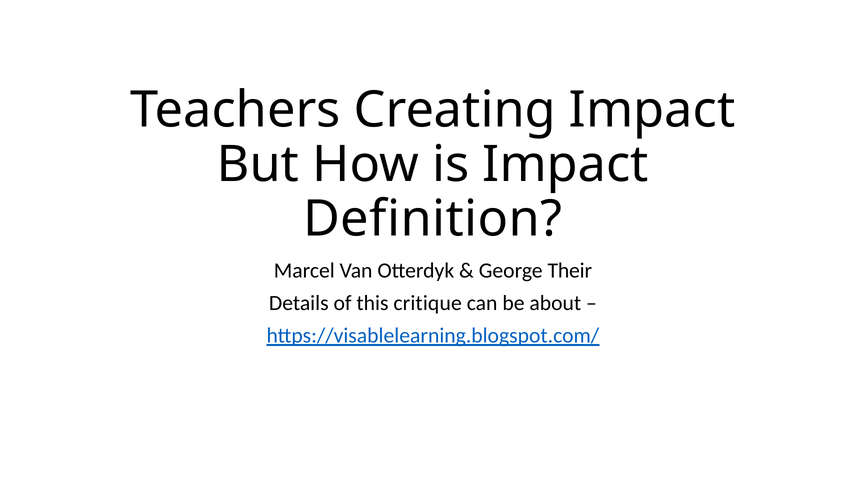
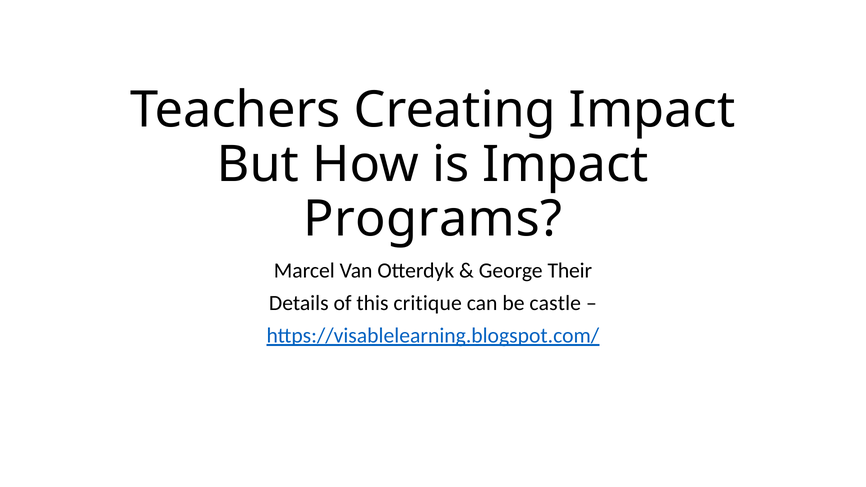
Definition: Definition -> Programs (433, 219)
about: about -> castle (555, 303)
